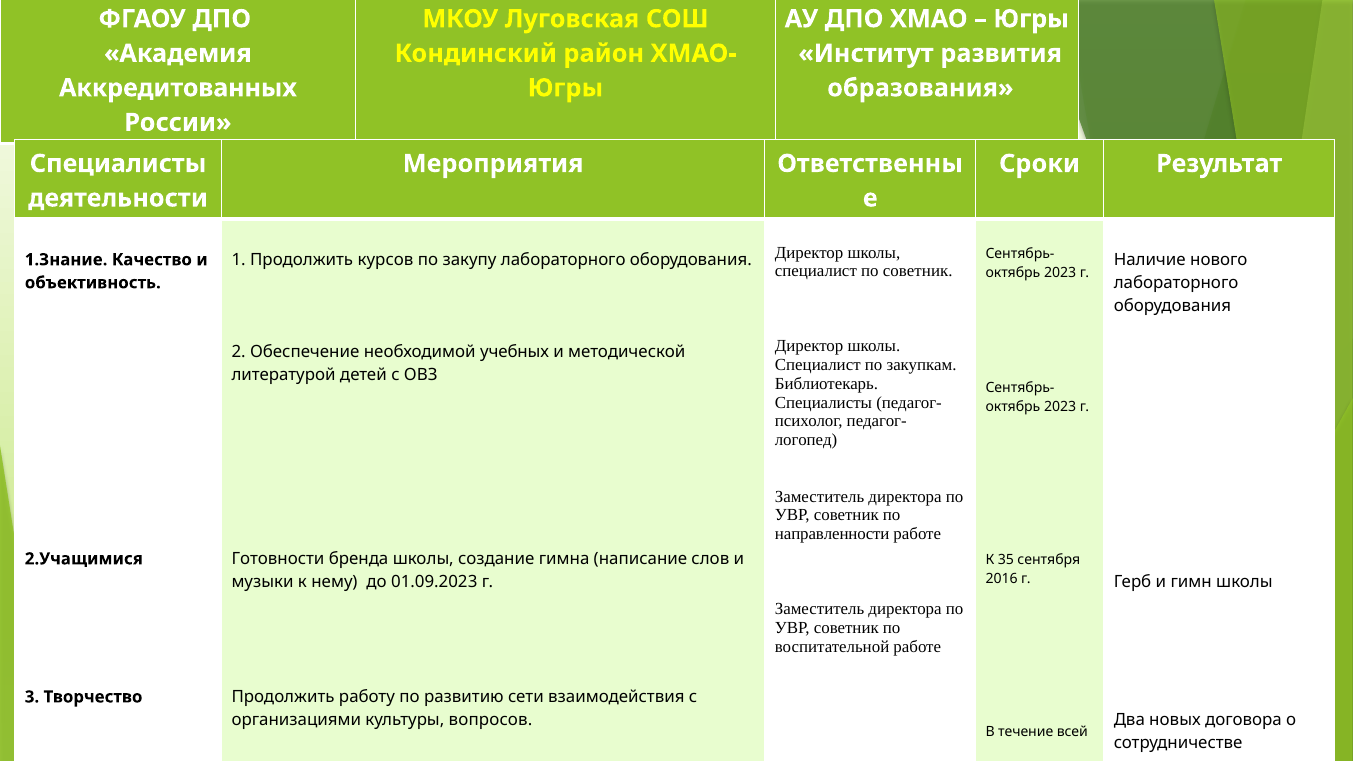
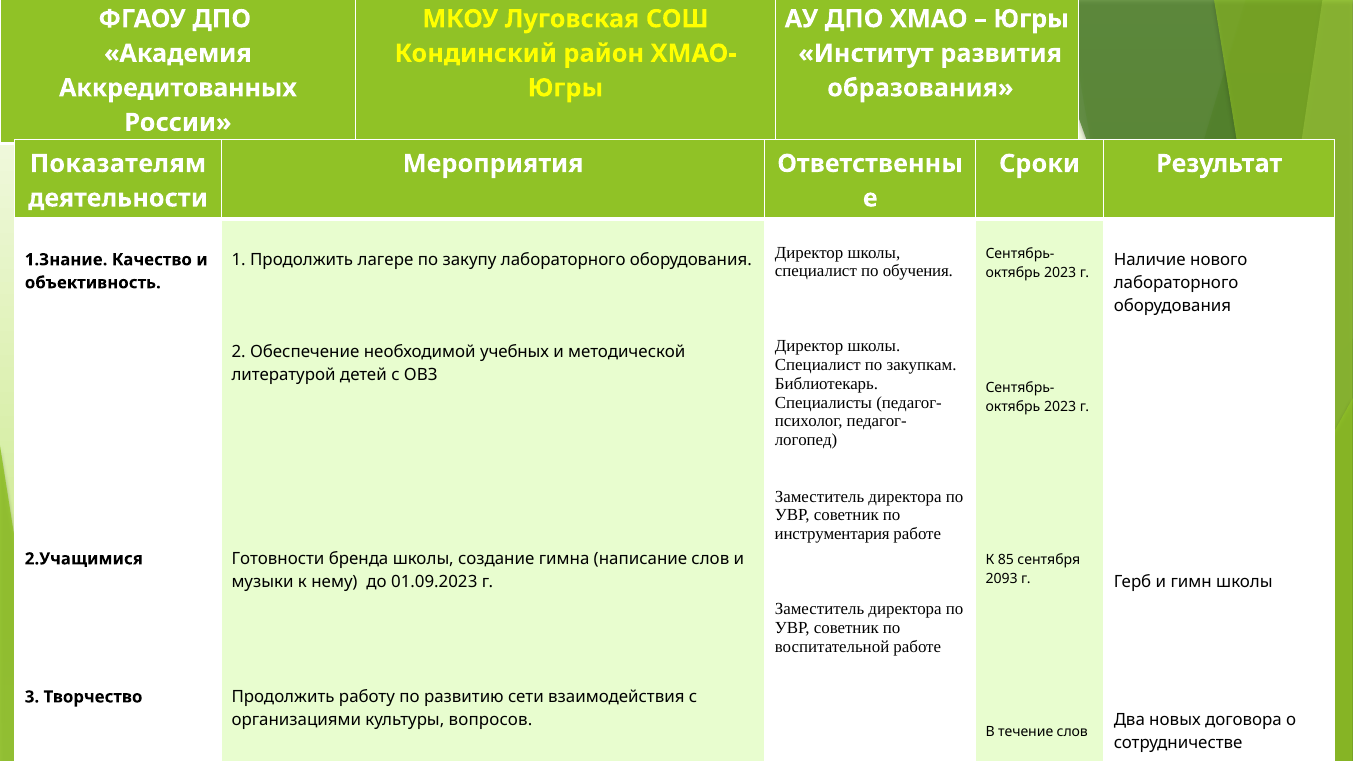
Специалисты: Специалисты -> Показателям (118, 164)
курсов: курсов -> лагере (386, 260)
по советник: советник -> обучения (918, 271)
направленности: направленности -> инструментария (832, 534)
35: 35 -> 85 (1006, 560)
2016: 2016 -> 2093 (1002, 579)
течение всей: всей -> слов (1072, 732)
